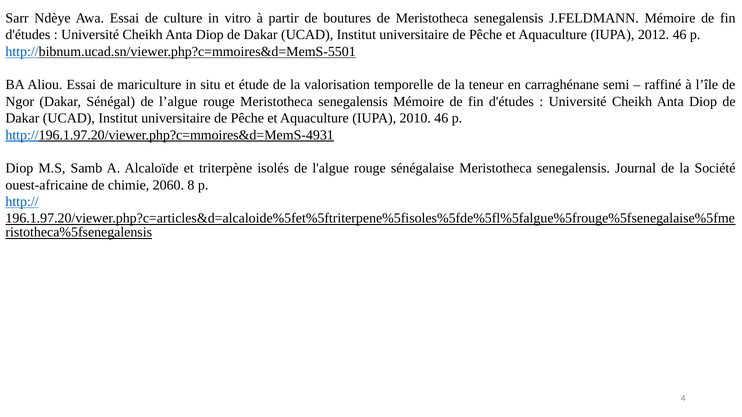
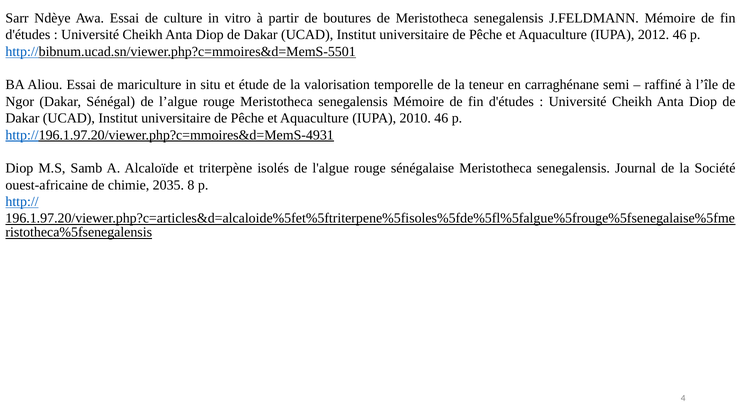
2060: 2060 -> 2035 (168, 185)
